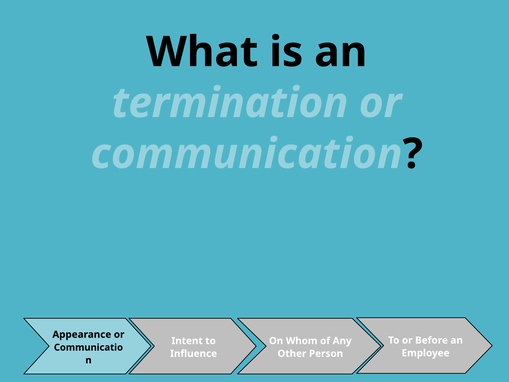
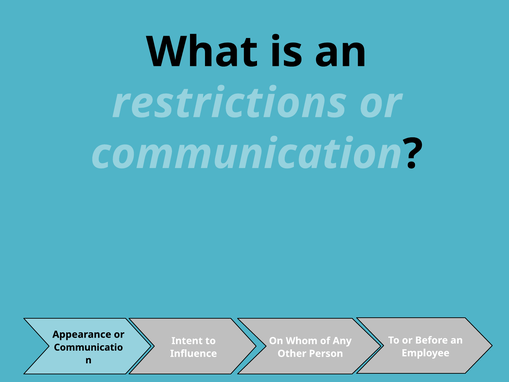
termination: termination -> restrictions (230, 103)
